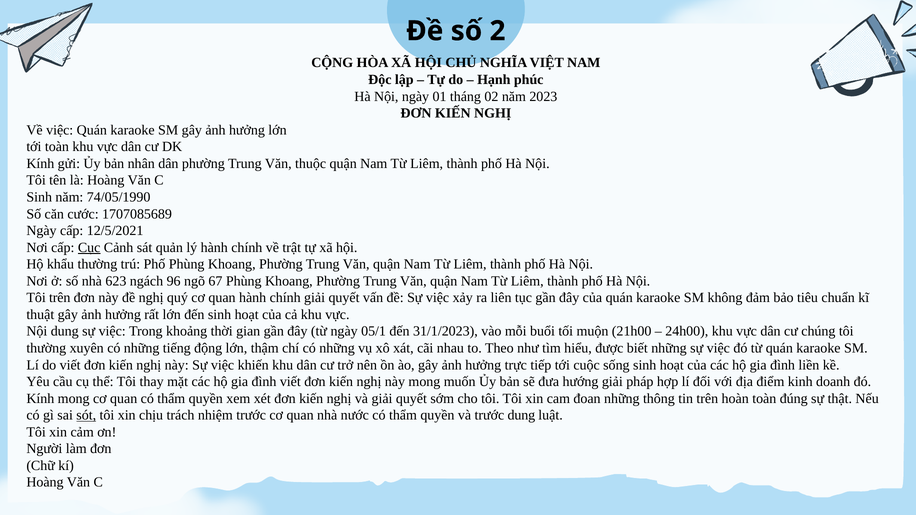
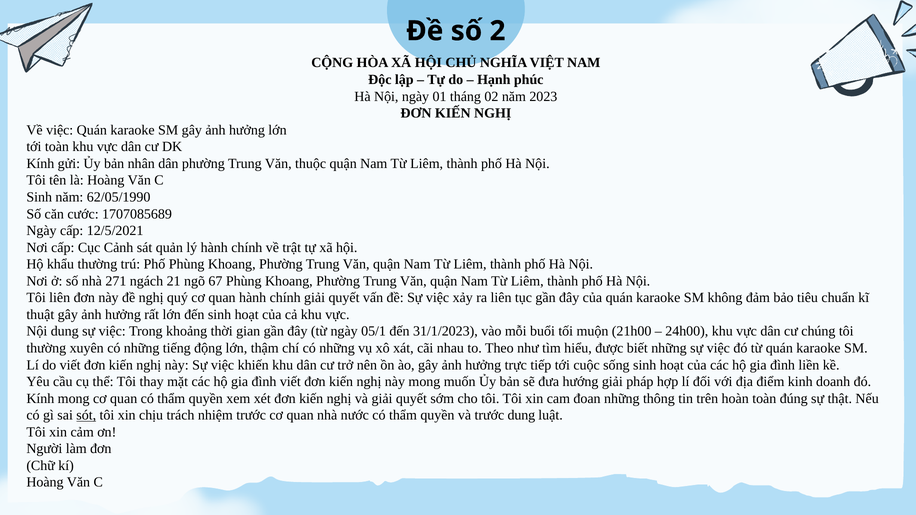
74/05/1990: 74/05/1990 -> 62/05/1990 (119, 197)
Cục underline: present -> none (89, 248)
623: 623 -> 271 (116, 281)
96: 96 -> 21 (174, 281)
Tôi trên: trên -> liên (60, 298)
